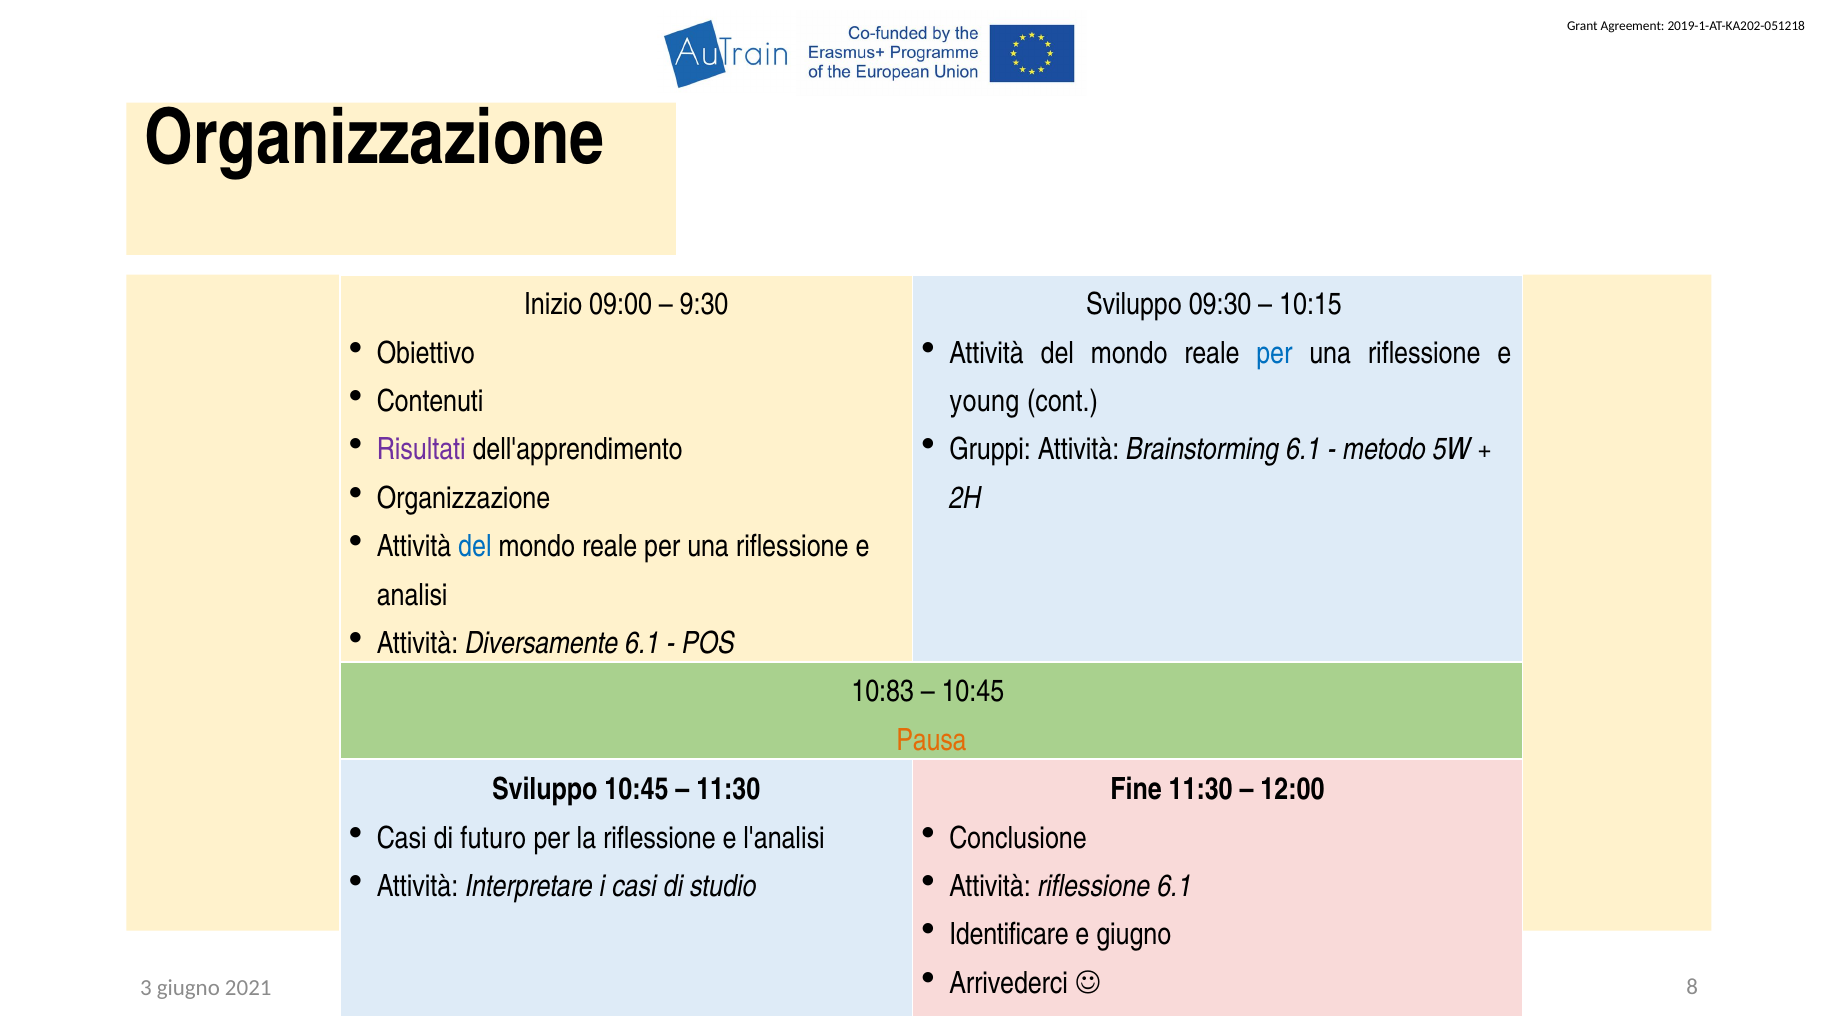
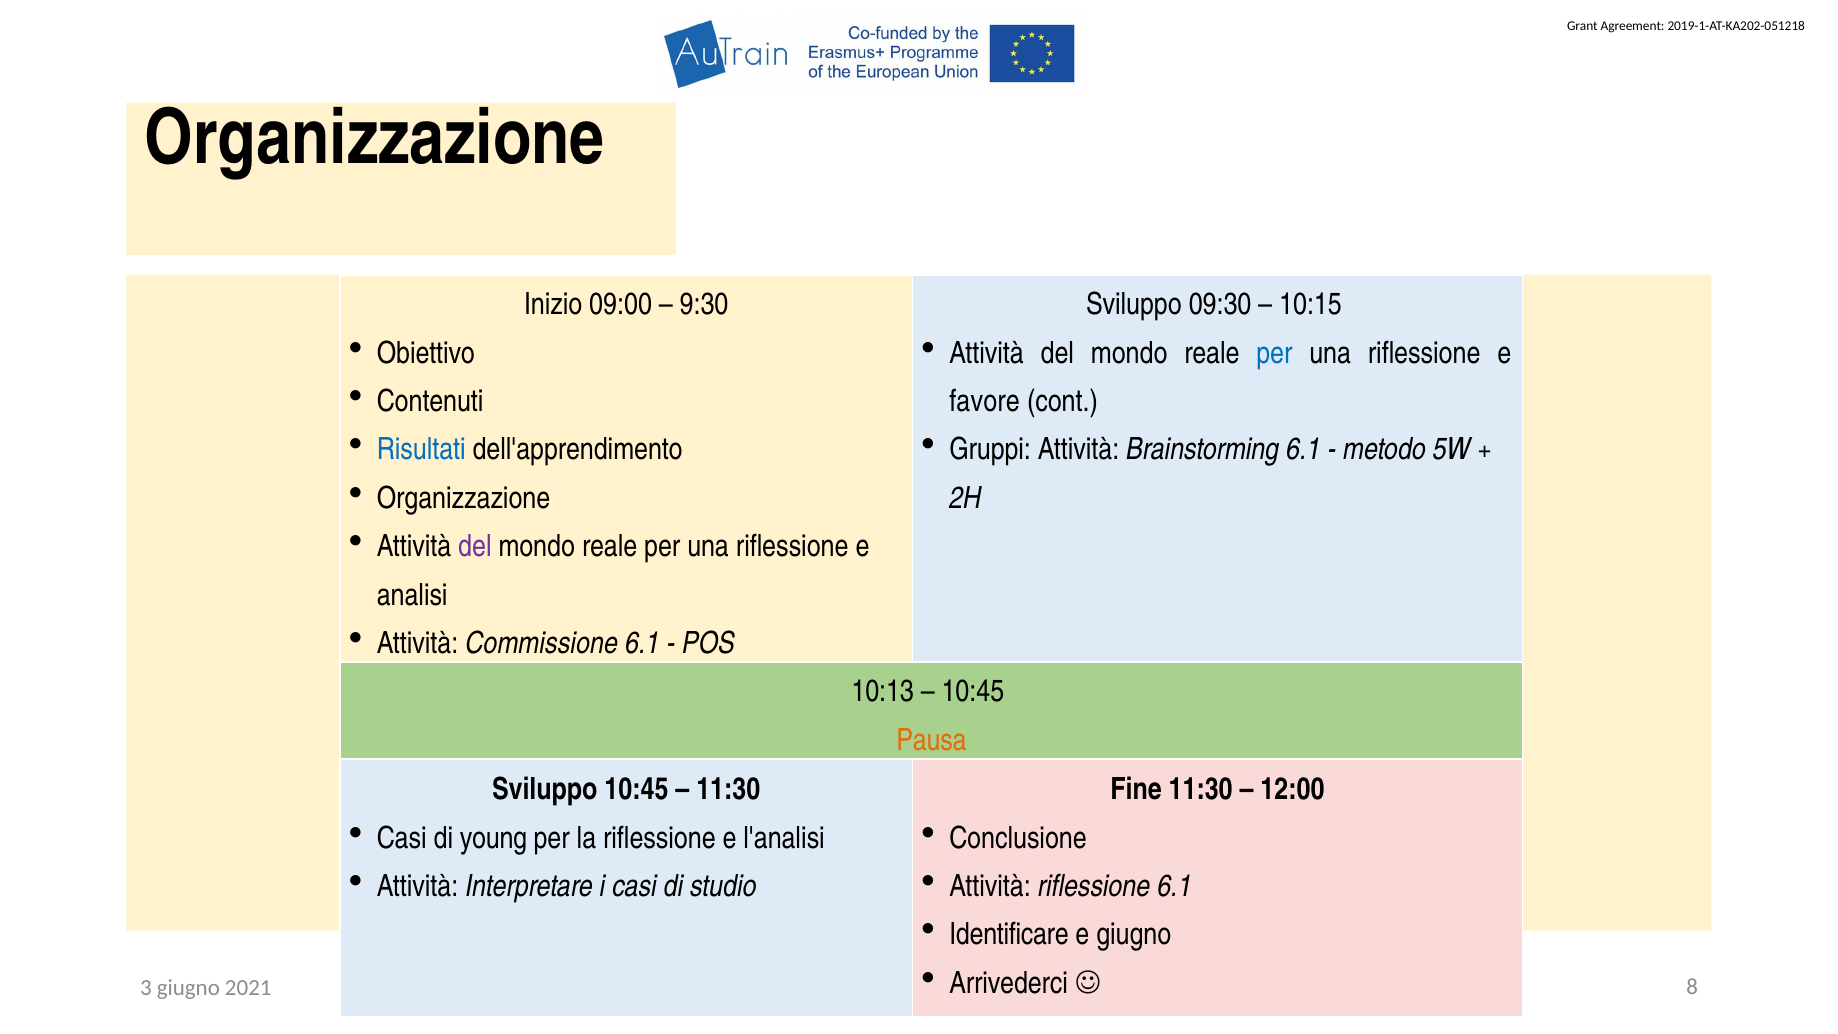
young: young -> favore (985, 401)
Risultati colour: purple -> blue (421, 450)
del colour: blue -> purple (475, 547)
Attività Diversamente: Diversamente -> Commissione (542, 643)
10:83: 10:83 -> 10:13 (883, 692)
futuro: futuro -> young (494, 838)
